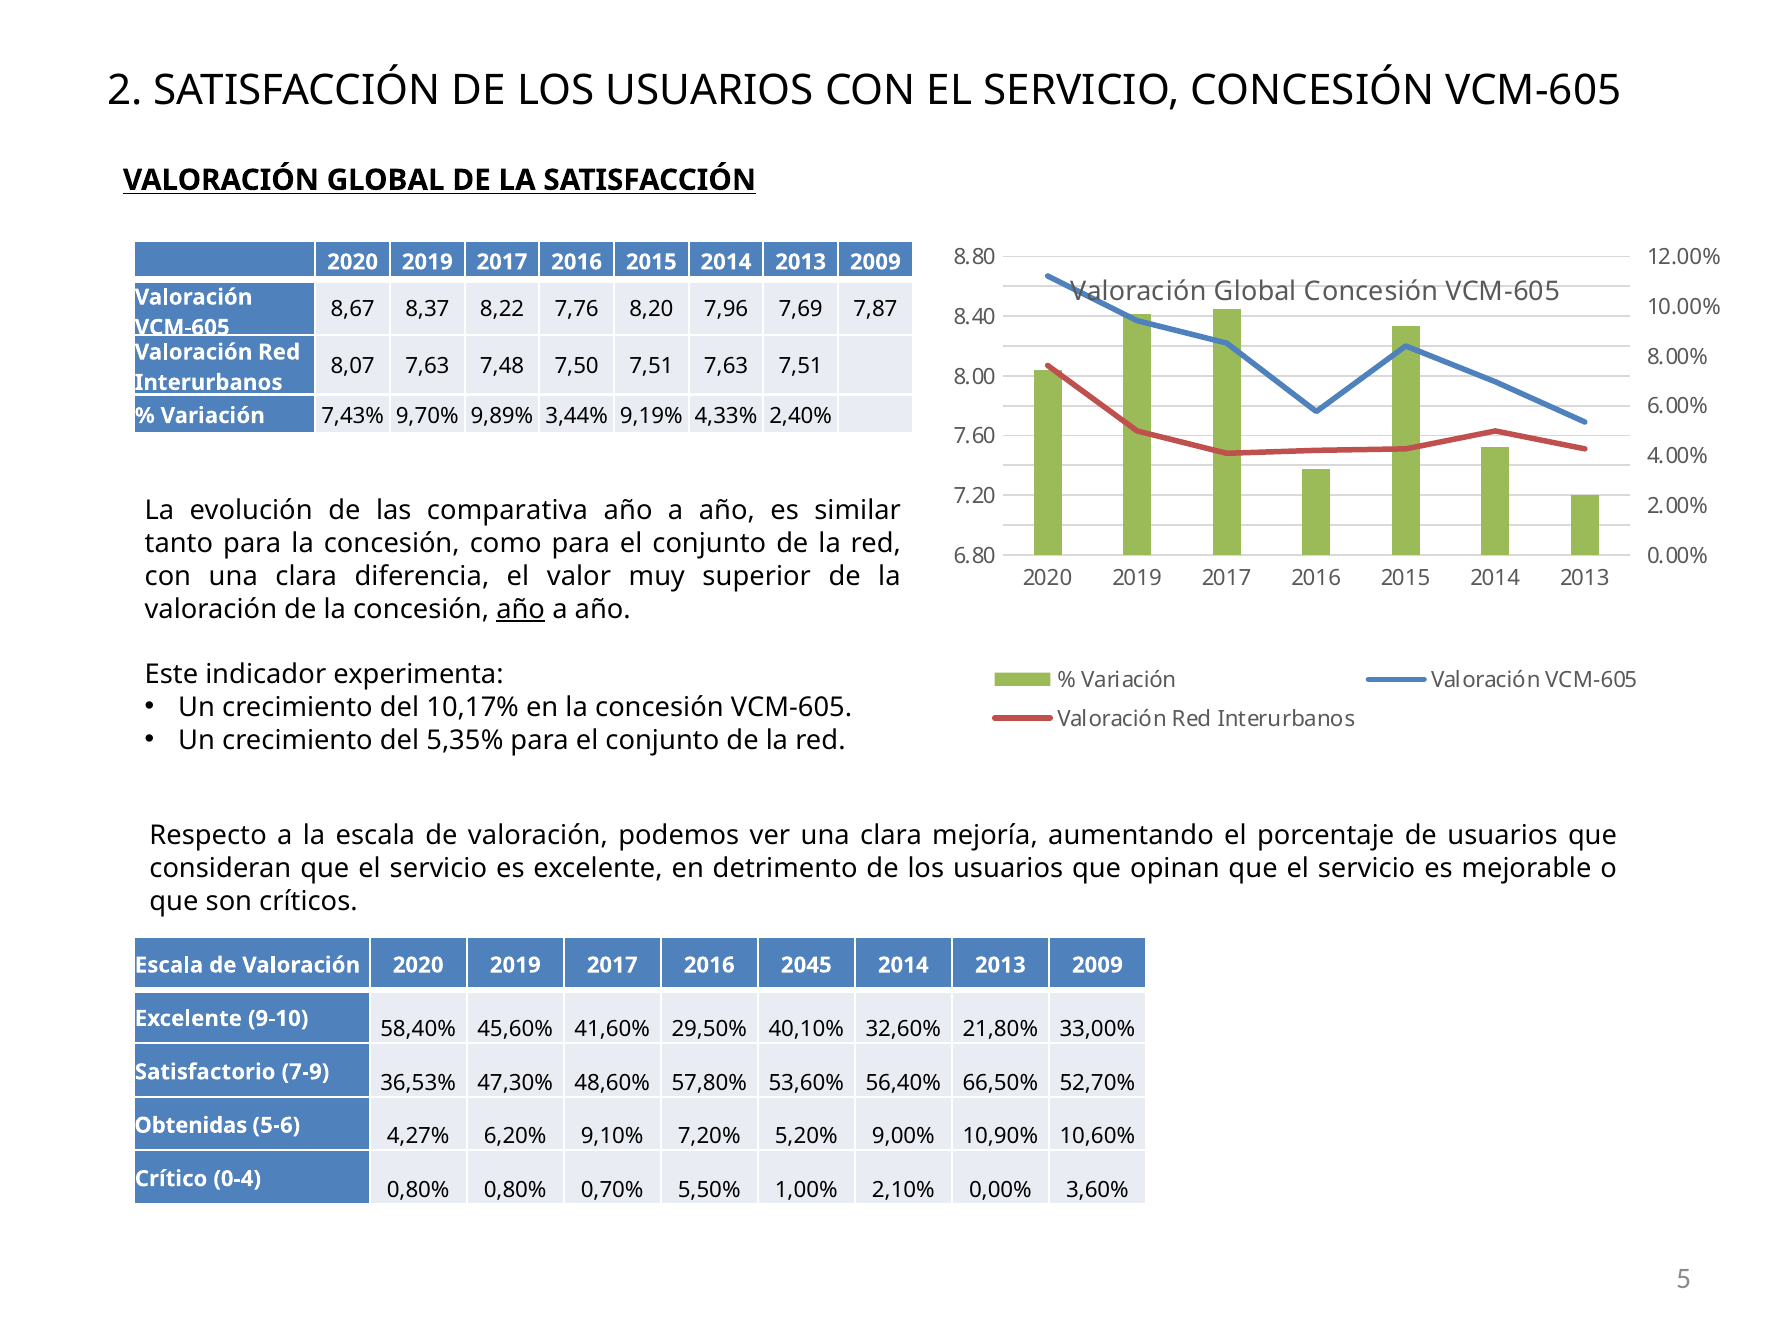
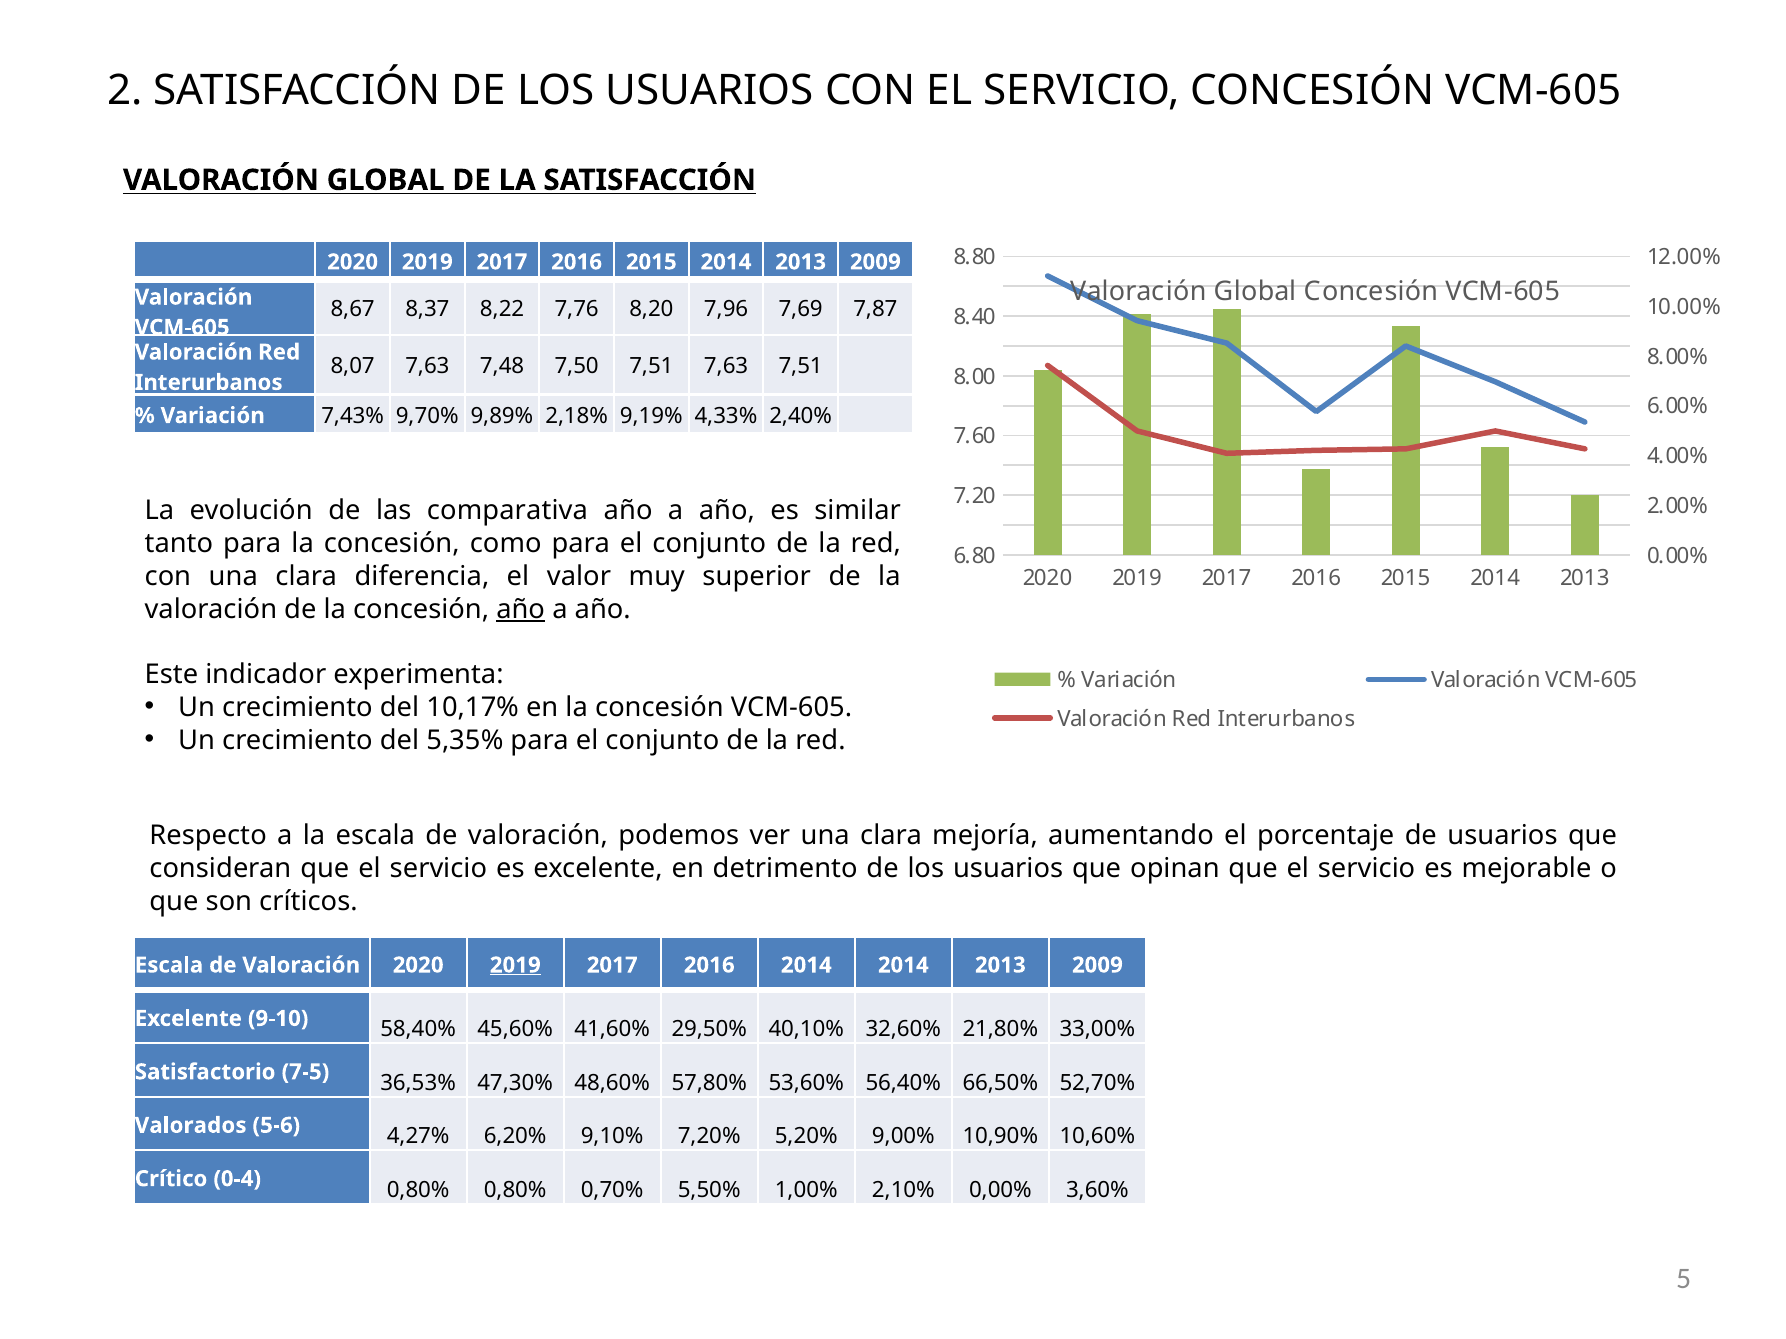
3,44%: 3,44% -> 2,18% (577, 416)
2019 underline: none -> present (515, 966)
2016 2045: 2045 -> 2014 (806, 966)
7-9: 7-9 -> 7-5 (305, 1072)
Obtenidas: Obtenidas -> Valorados (191, 1126)
